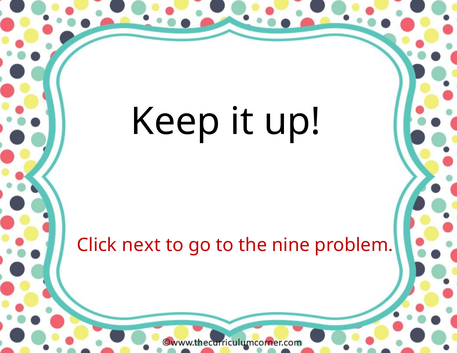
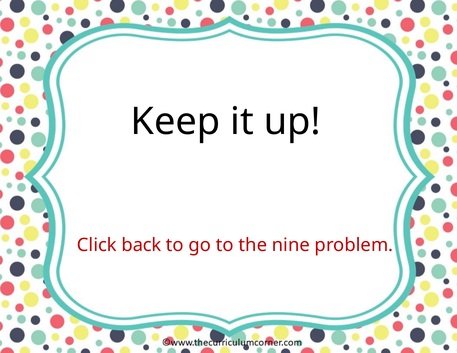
next: next -> back (142, 245)
